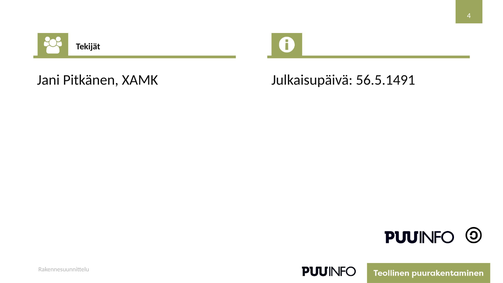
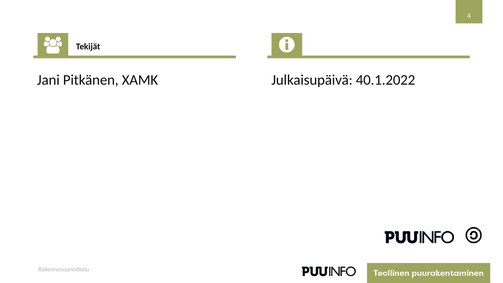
56.5.1491: 56.5.1491 -> 40.1.2022 (386, 80)
